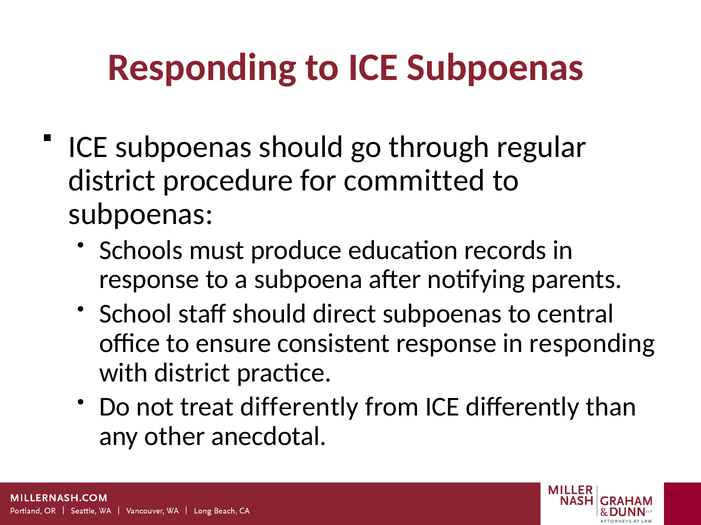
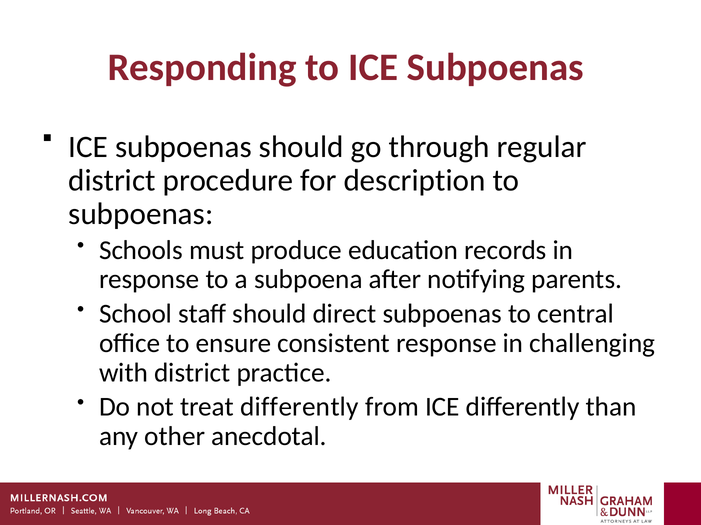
committed: committed -> description (415, 181)
in responding: responding -> challenging (592, 344)
